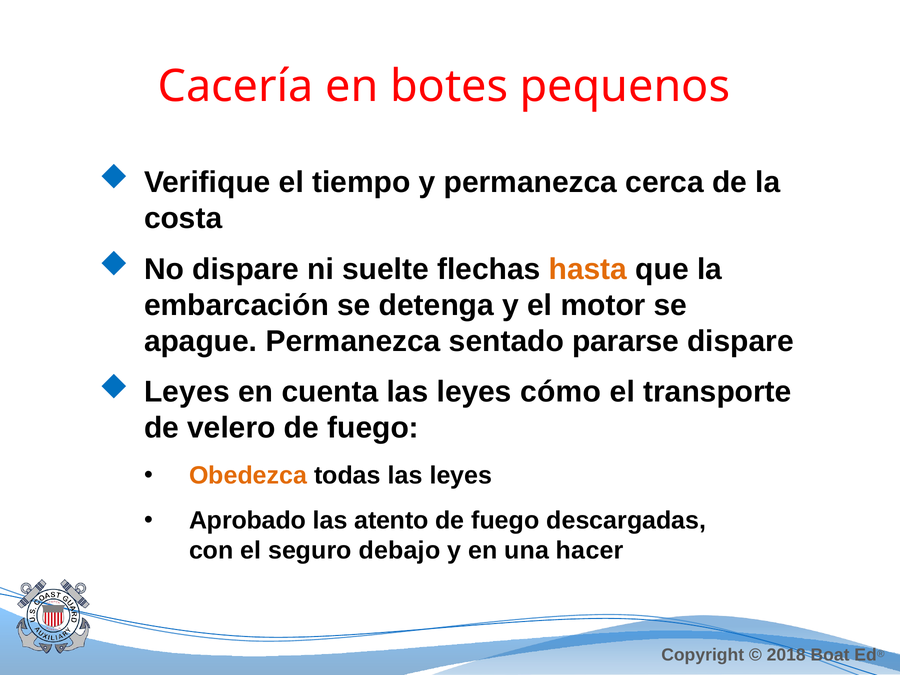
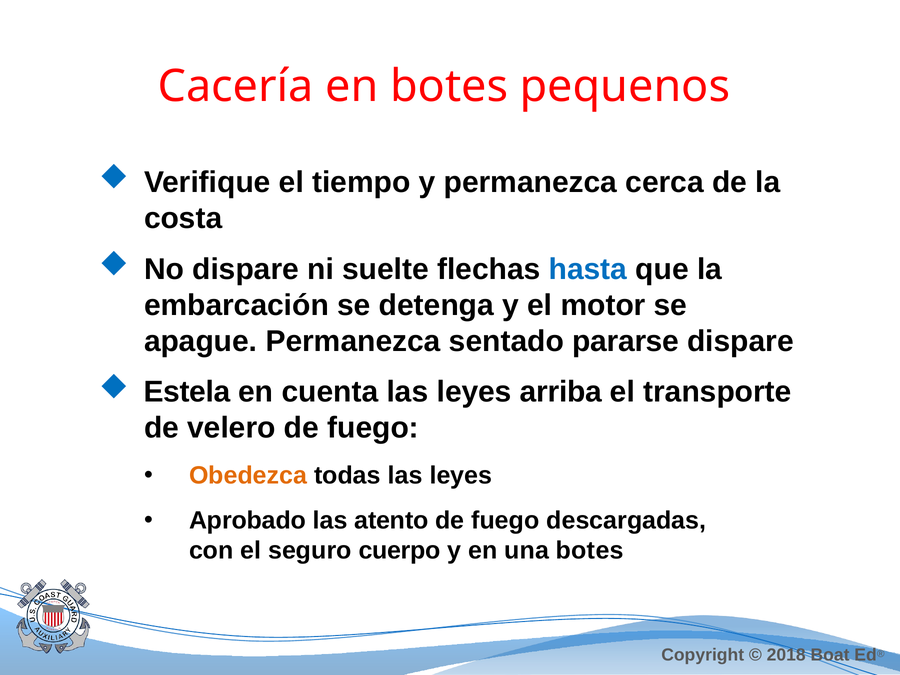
hasta colour: orange -> blue (588, 269)
Leyes: Leyes -> Estela (187, 392)
cómo: cómo -> arriba (561, 392)
debajo: debajo -> cuerpo (400, 551)
una hacer: hacer -> botes (590, 551)
